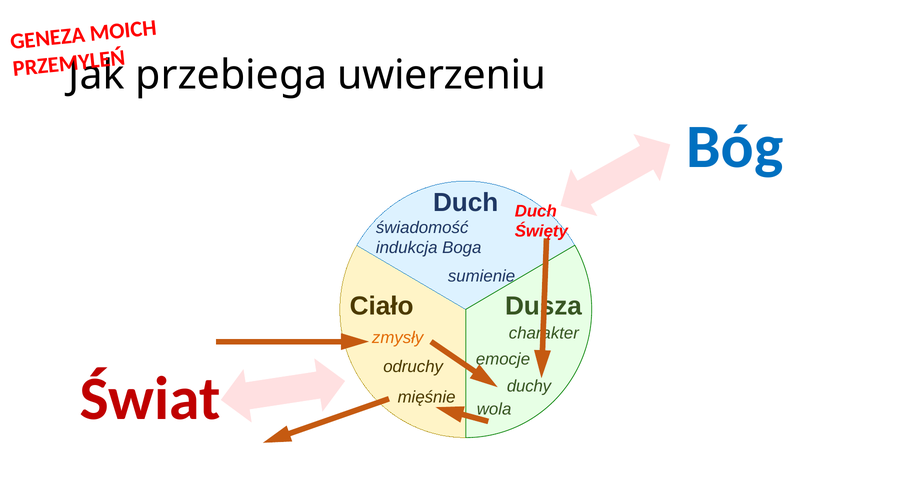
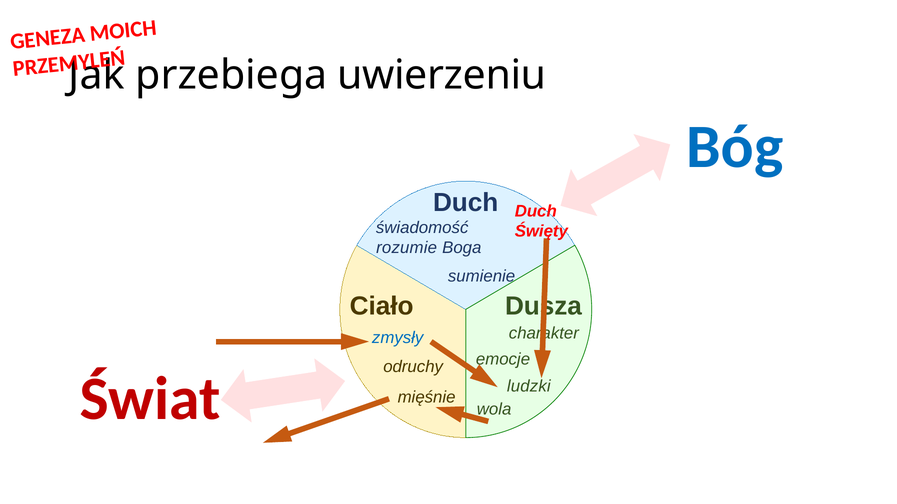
indukcja: indukcja -> rozumie (407, 248)
zmysły colour: orange -> blue (398, 338)
duchy: duchy -> ludzki (529, 387)
